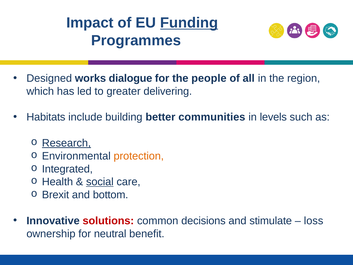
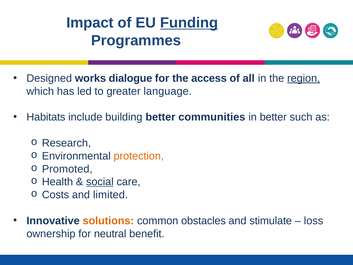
people: people -> access (209, 78)
region underline: none -> present (304, 78)
delivering: delivering -> language (168, 91)
in levels: levels -> better (273, 117)
Research underline: present -> none (66, 143)
Integrated: Integrated -> Promoted (67, 169)
Brexit: Brexit -> Costs (56, 195)
bottom: bottom -> limited (110, 195)
solutions colour: red -> orange (108, 221)
decisions: decisions -> obstacles (203, 221)
